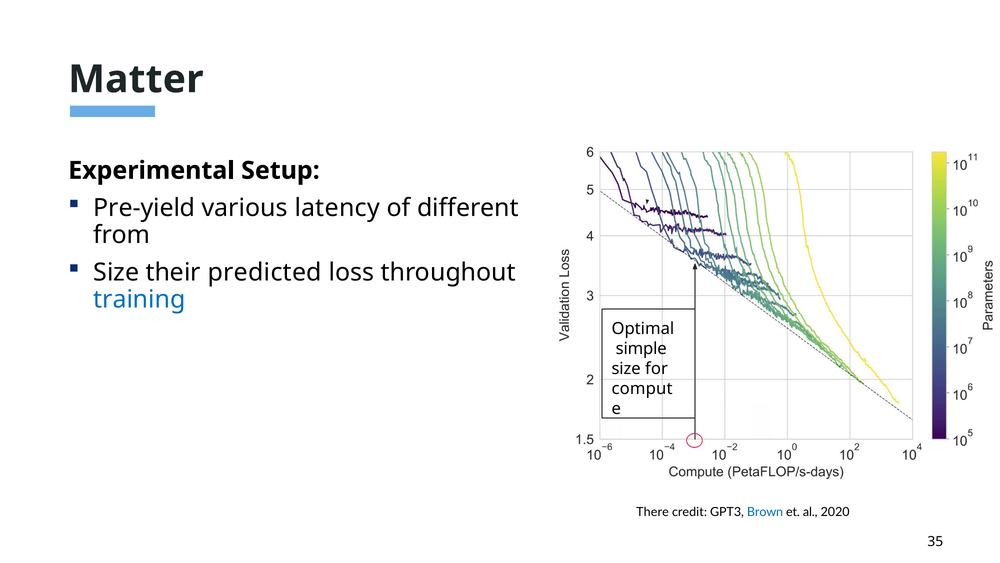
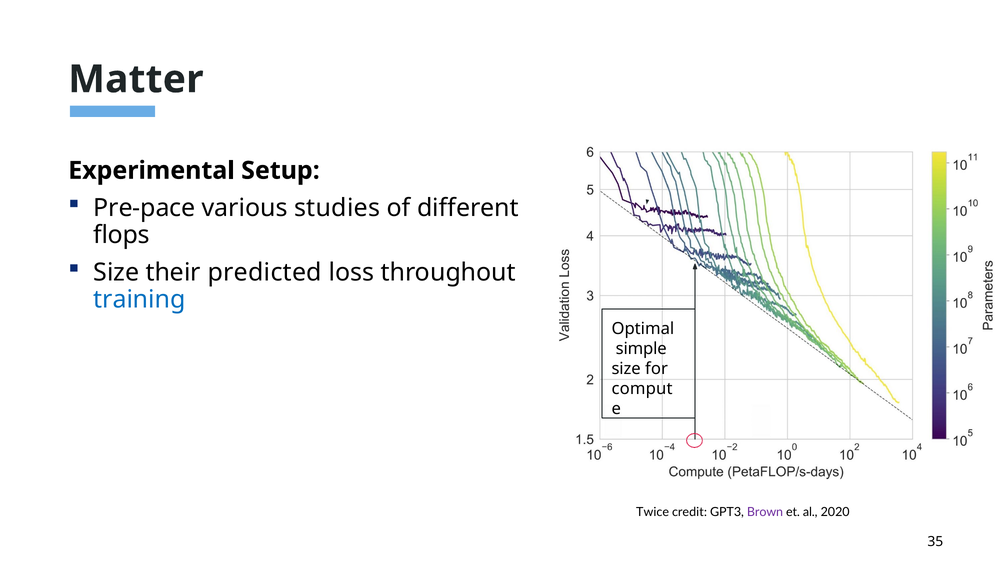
Pre-yield: Pre-yield -> Pre-pace (144, 208)
latency: latency -> studies (337, 208)
from: from -> flops (122, 235)
There: There -> Twice (653, 512)
Brown colour: blue -> purple (765, 512)
